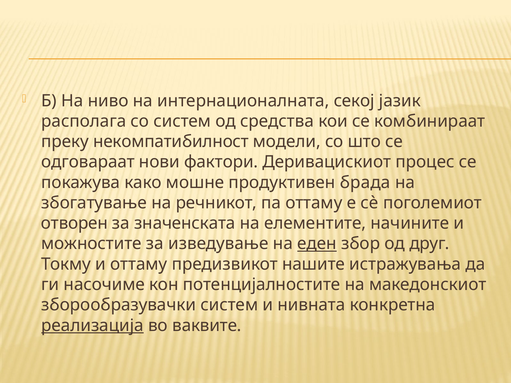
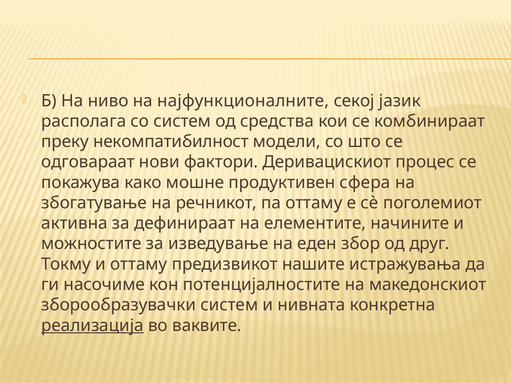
интернационалната: интернационалната -> најфункционалните (243, 101)
брада: брада -> сфера (365, 183)
отворен: отворен -> активна (74, 223)
значенската: значенската -> дефинираат (185, 223)
еден underline: present -> none (317, 244)
